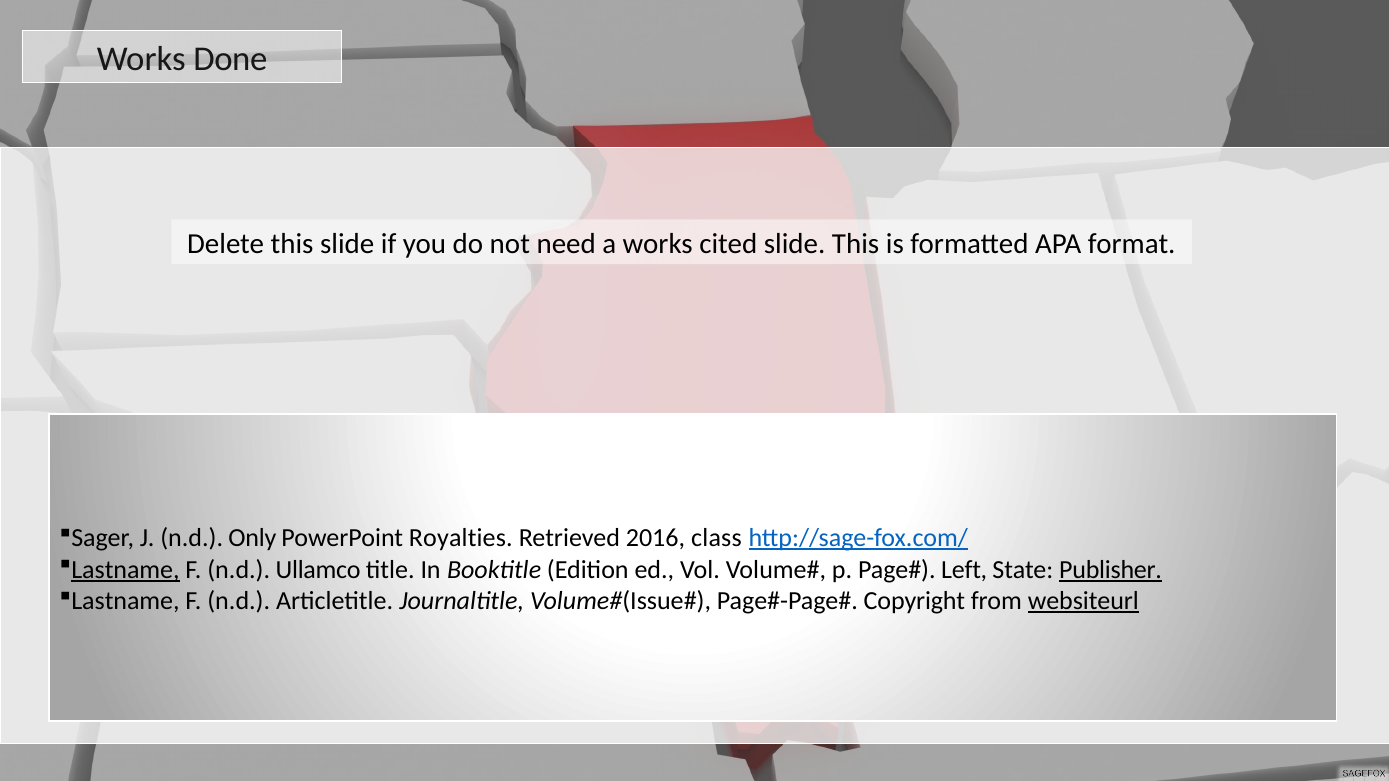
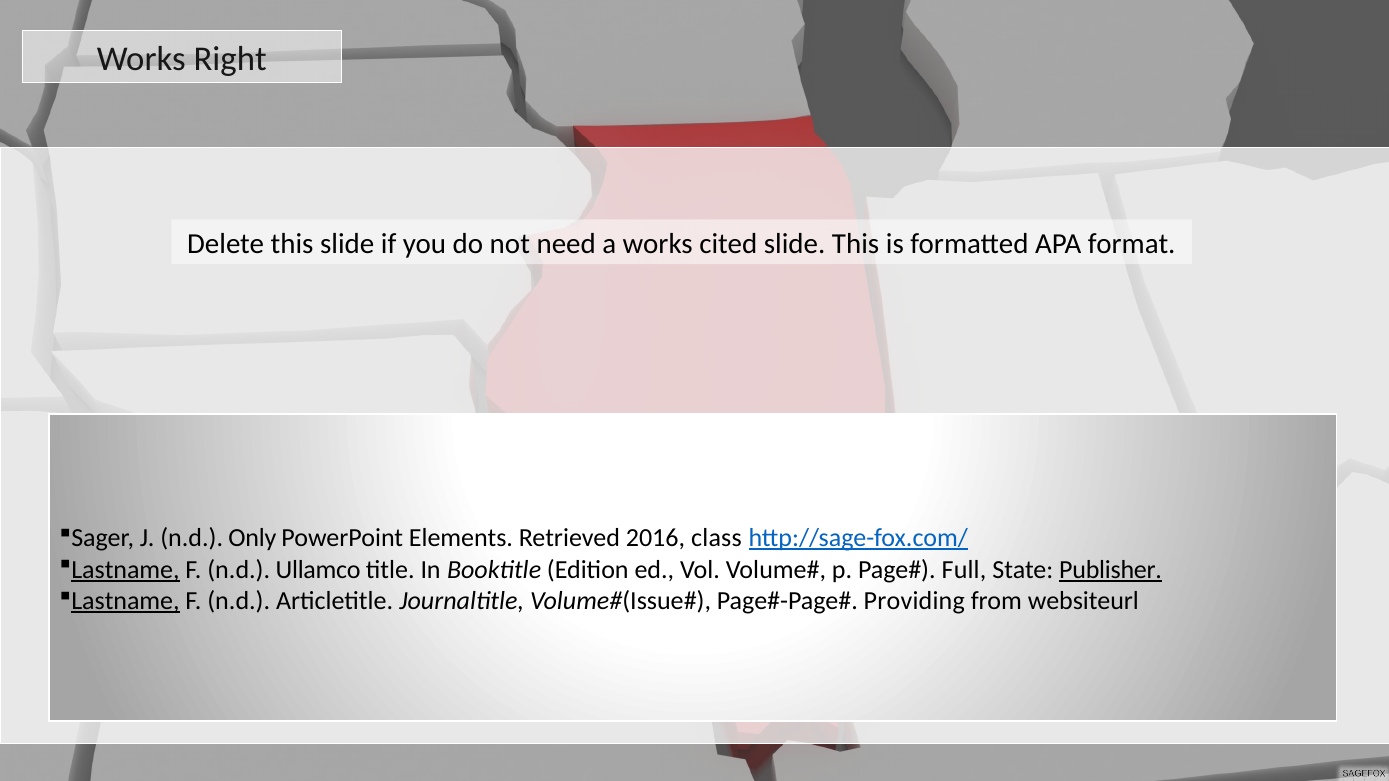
Done: Done -> Right (230, 59)
Royalties: Royalties -> Elements (461, 538)
Left: Left -> Full (964, 570)
Lastname underline: none -> present (125, 601)
Copyright: Copyright -> Providing (914, 601)
websiteurl underline: present -> none (1083, 601)
